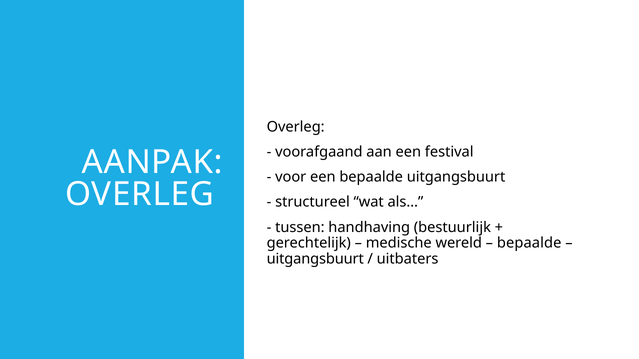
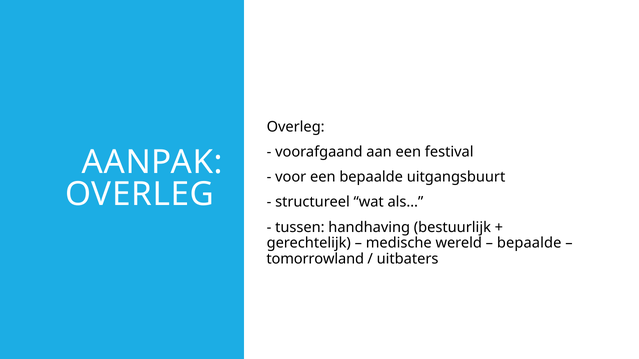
uitgangsbuurt: uitgangsbuurt -> tomorrowland (315, 259)
